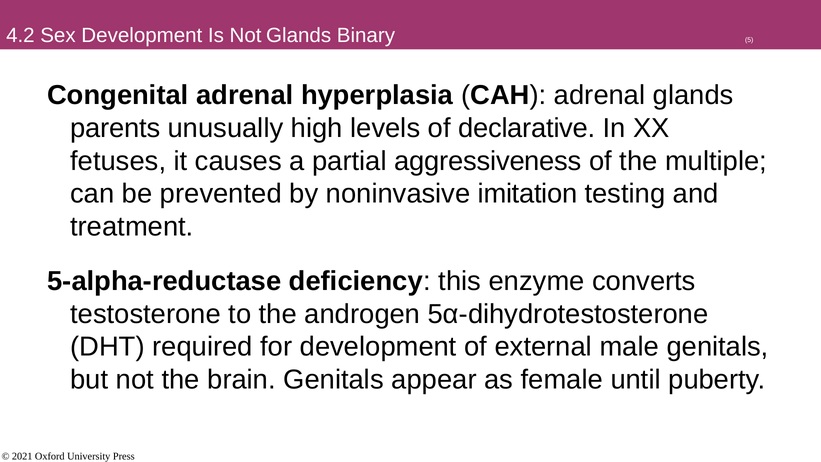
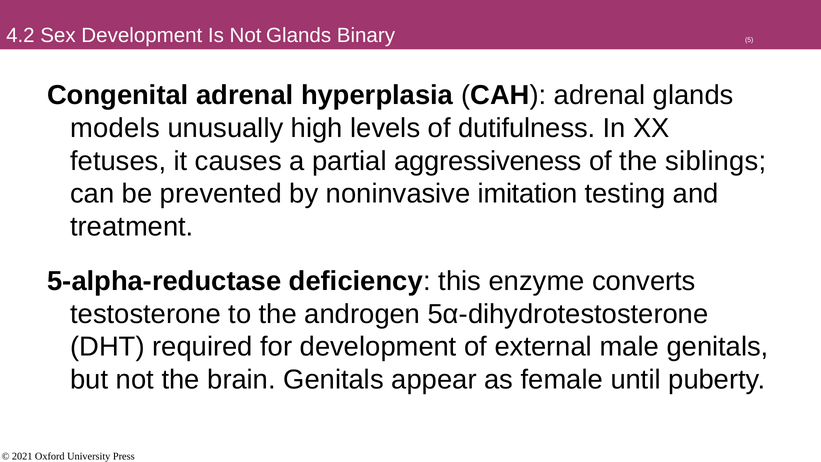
parents: parents -> models (115, 128)
declarative: declarative -> dutifulness (527, 128)
multiple: multiple -> siblings (716, 161)
